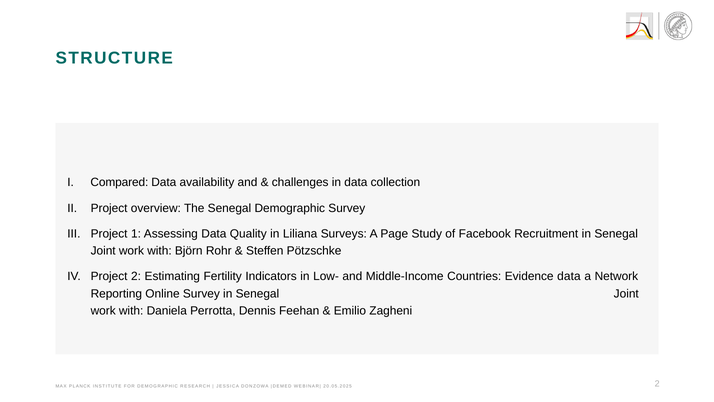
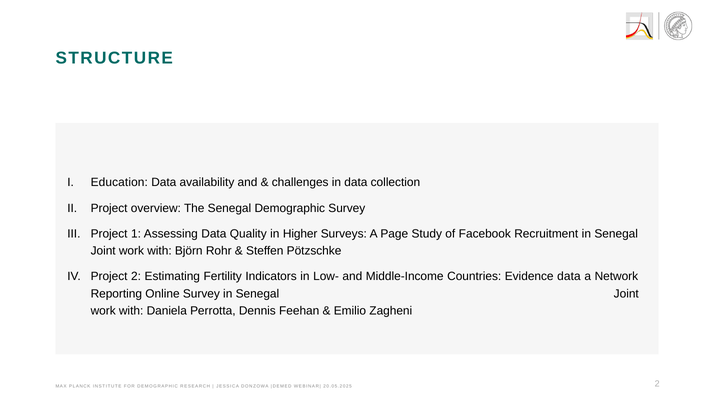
Compared: Compared -> Education (119, 182)
Liliana: Liliana -> Higher (300, 234)
